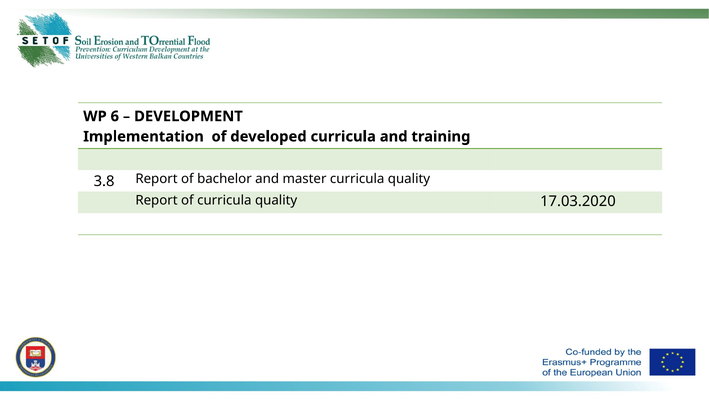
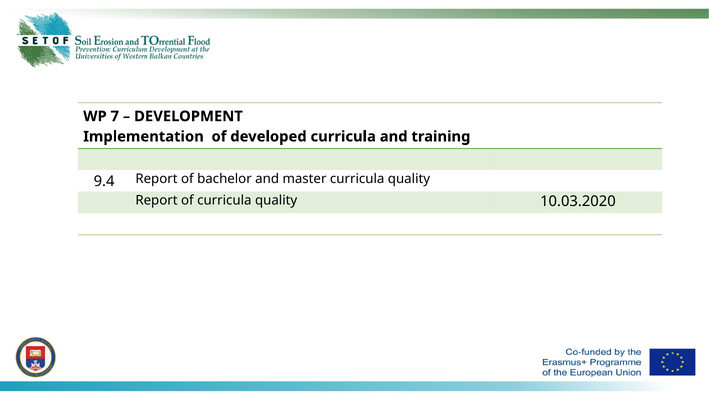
6: 6 -> 7 (115, 116)
3.8: 3.8 -> 9.4 (104, 181)
17.03.2020: 17.03.2020 -> 10.03.2020 (578, 201)
